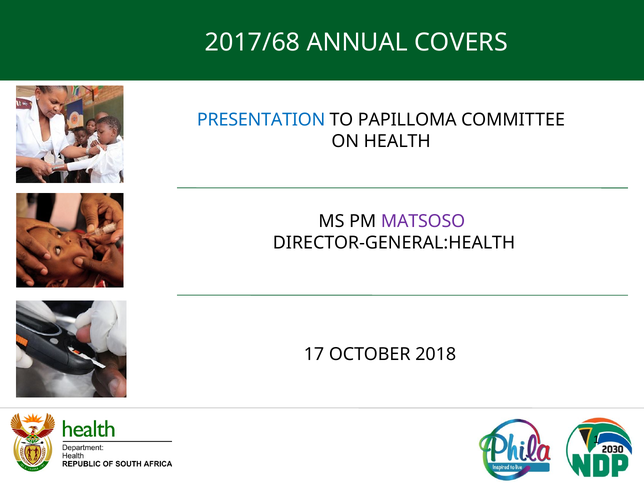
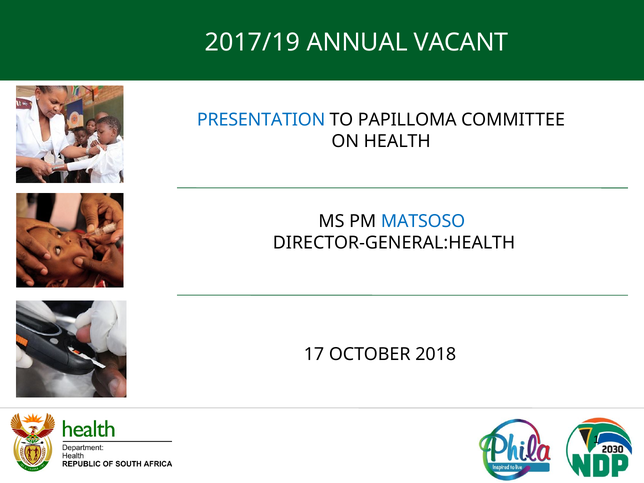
2017/68: 2017/68 -> 2017/19 (253, 43)
COVERS: COVERS -> VACANT (461, 43)
MATSOSO colour: purple -> blue (423, 221)
